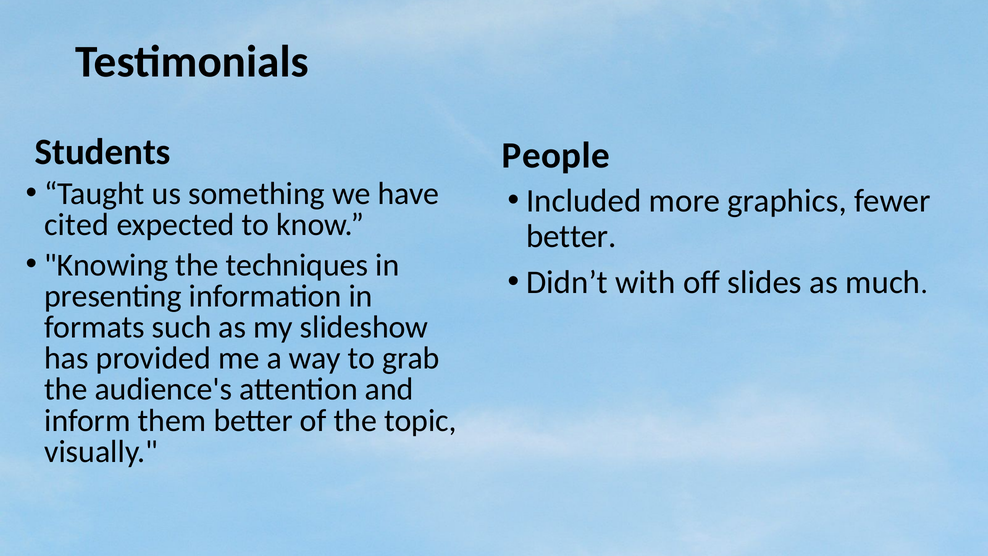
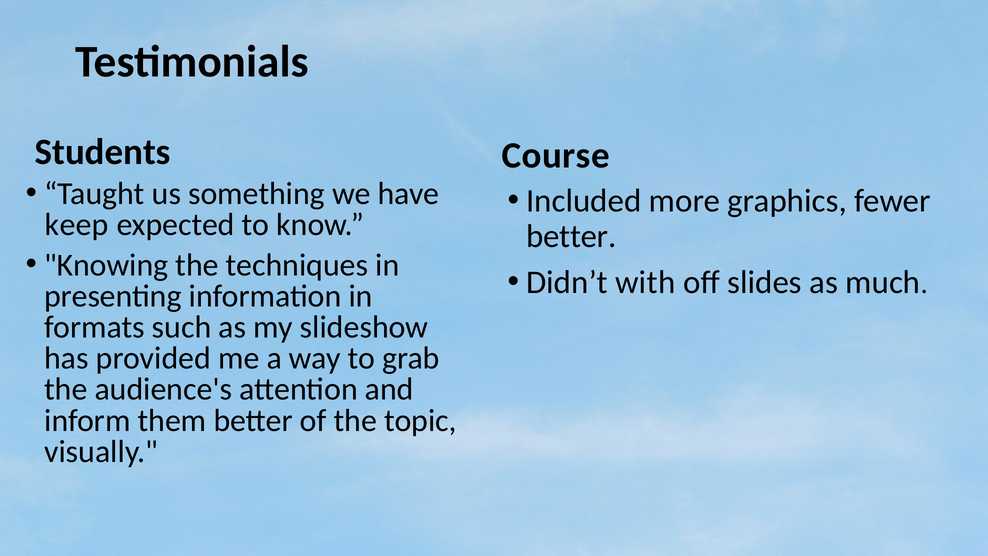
People: People -> Course (556, 155)
cited: cited -> keep (77, 225)
